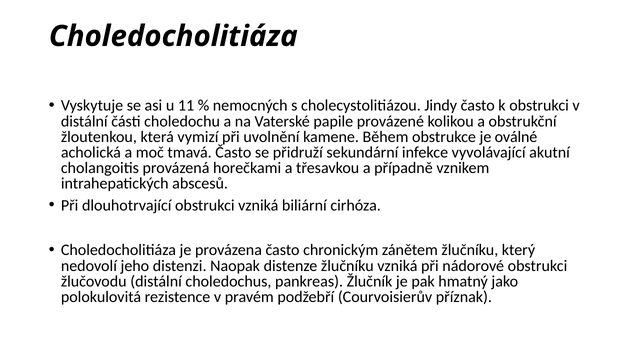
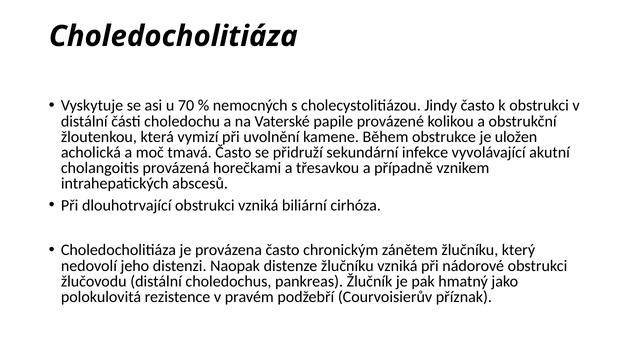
11: 11 -> 70 (186, 106)
oválné: oválné -> uložen (516, 137)
